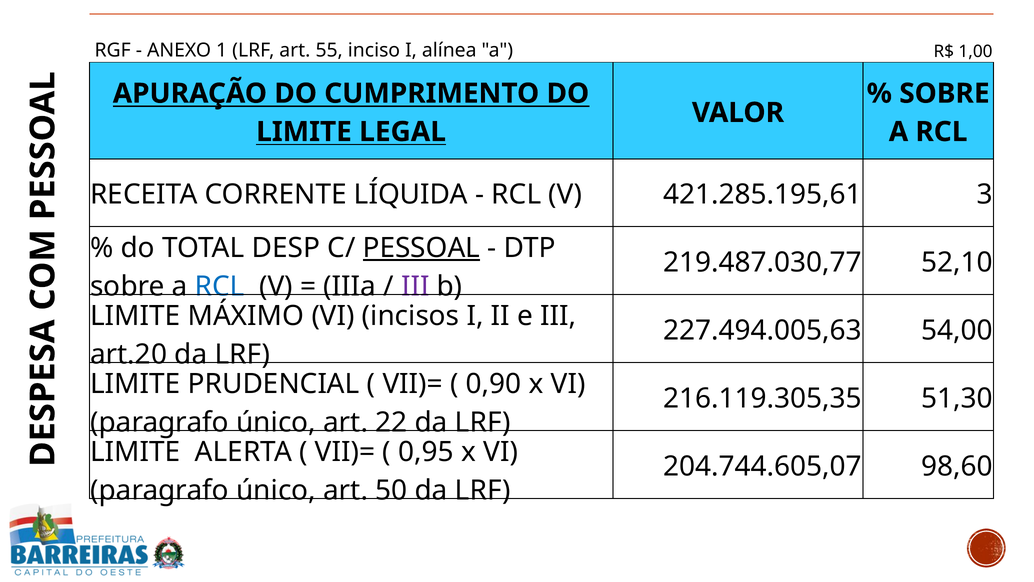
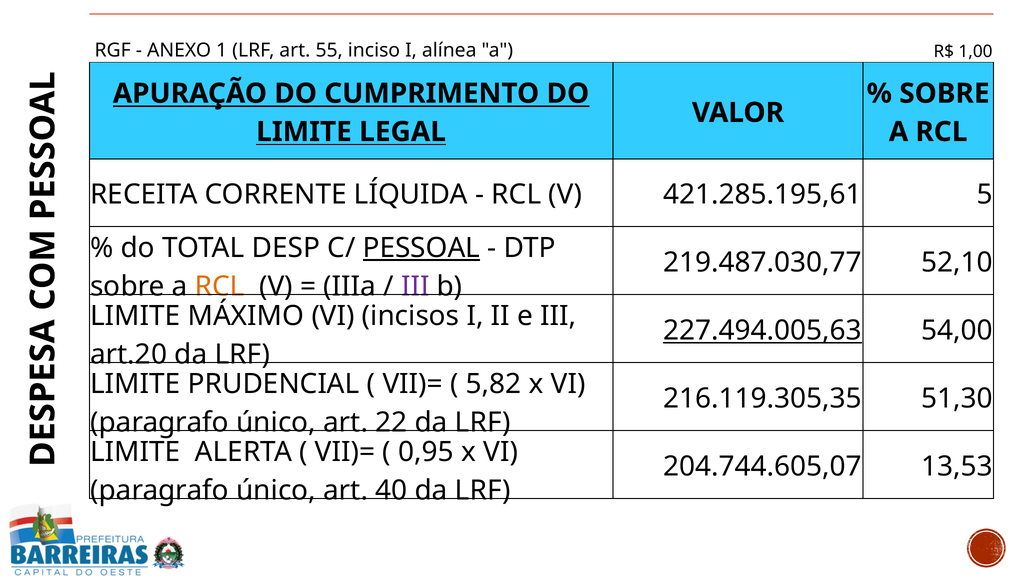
3: 3 -> 5 (985, 195)
RCL colour: blue -> orange (220, 286)
227.494.005,63 underline: none -> present (763, 330)
0,90: 0,90 -> 5,82 (494, 384)
98,60: 98,60 -> 13,53 (957, 466)
50: 50 -> 40 (391, 490)
